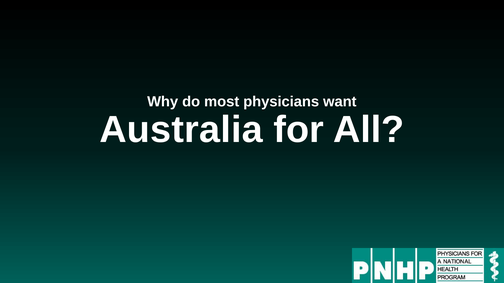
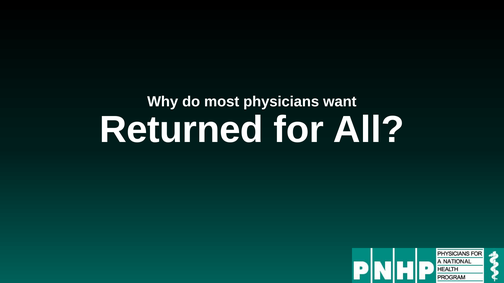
Australia: Australia -> Returned (181, 130)
